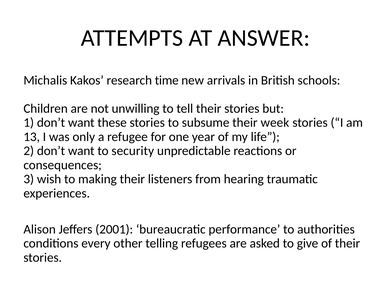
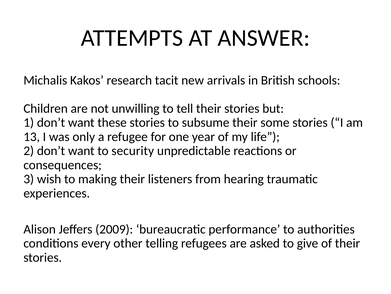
time: time -> tacit (167, 80)
week: week -> some (275, 122)
2001: 2001 -> 2009 (114, 229)
